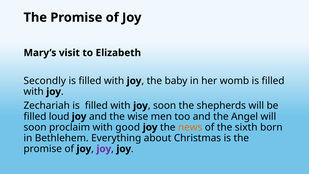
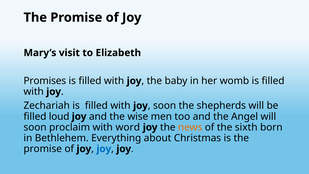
Secondly: Secondly -> Promises (45, 81)
good: good -> word (128, 127)
joy colour: purple -> blue (104, 149)
